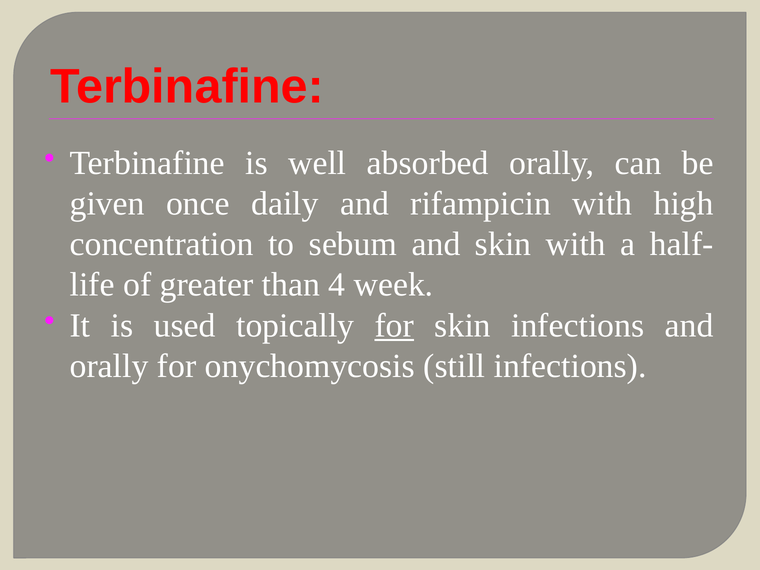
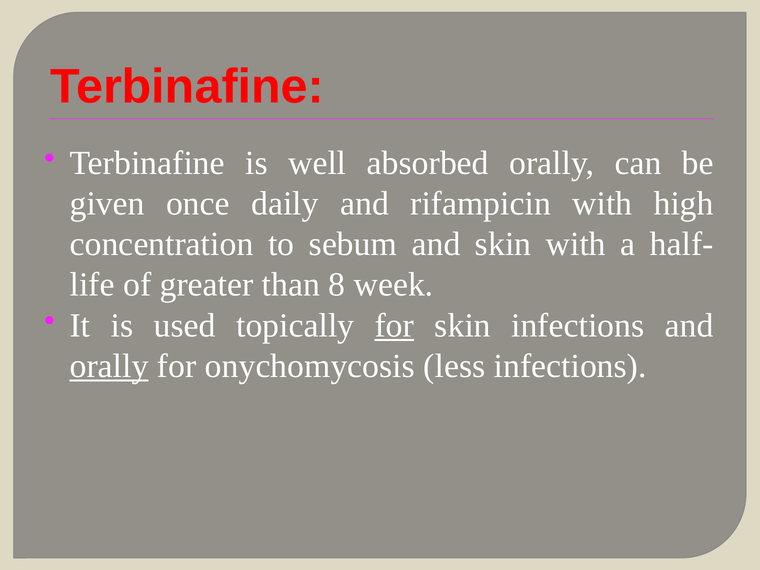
4: 4 -> 8 (337, 285)
orally underline: none -> present (109, 366)
still: still -> less (454, 366)
